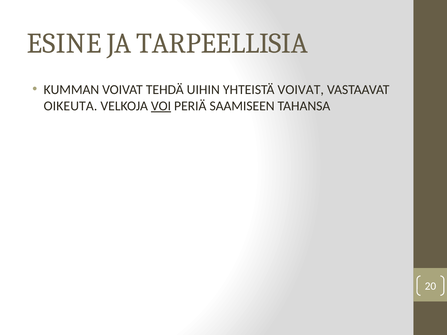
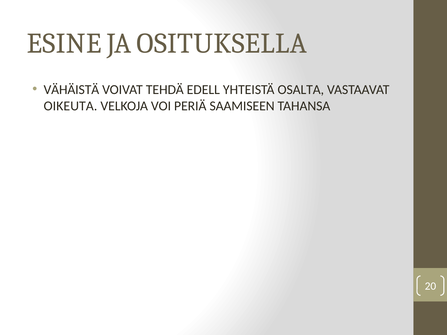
TARPEELLISIA: TARPEELLISIA -> OSITUKSELLA (222, 43)
KUMMAN: KUMMAN -> VÄHÄISTÄ (71, 90)
UIHIN: UIHIN -> EDELL (203, 90)
YHTEISTÄ VOIVAT: VOIVAT -> OSALTA (301, 90)
VOI underline: present -> none (161, 106)
